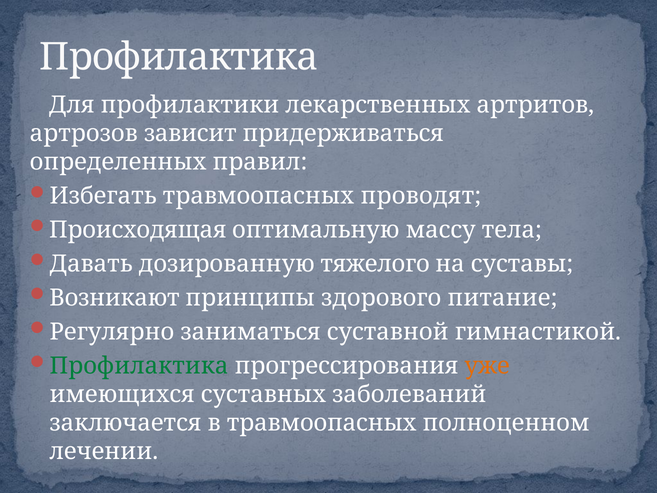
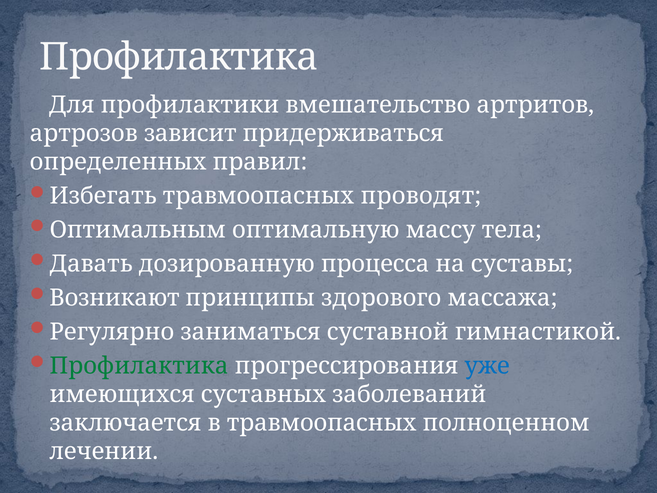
лекарственных: лекарственных -> вмешательство (378, 105)
Происходящая: Происходящая -> Оптимальным (138, 230)
тяжелого: тяжелого -> процесса (375, 264)
питание: питание -> массажа (502, 298)
уже colour: orange -> blue (487, 366)
